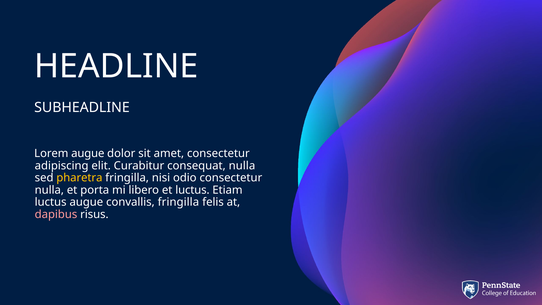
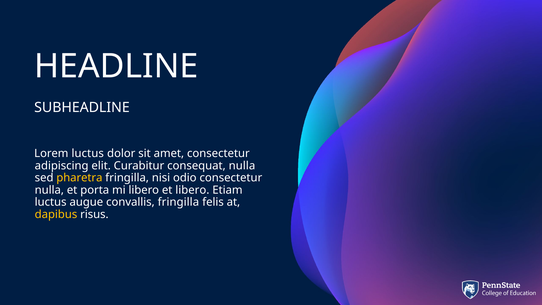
Lorem augue: augue -> luctus (88, 153)
et luctus: luctus -> libero (192, 190)
dapibus colour: pink -> yellow (56, 214)
